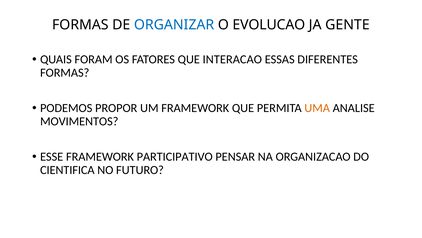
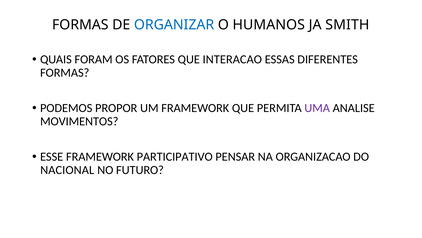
EVOLUCAO: EVOLUCAO -> HUMANOS (269, 25)
GENTE: GENTE -> SMITH (347, 25)
UMA colour: orange -> purple (317, 108)
CIENTIFICA: CIENTIFICA -> NACIONAL (67, 170)
